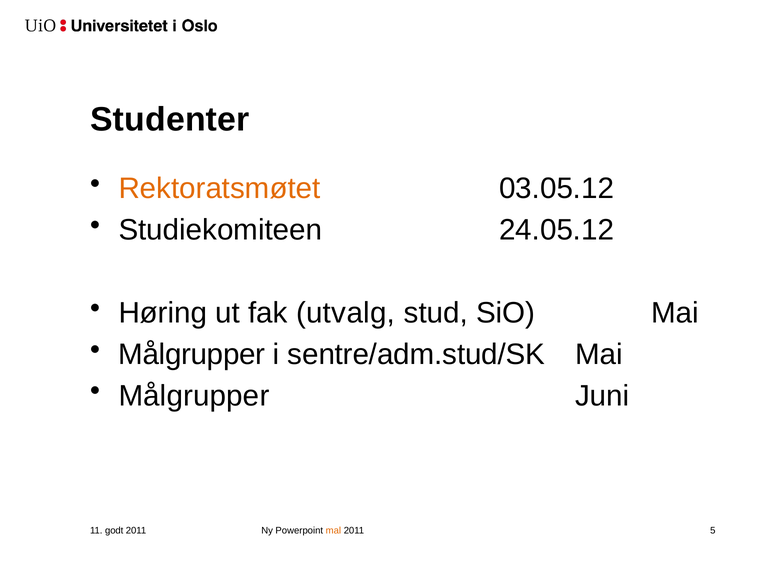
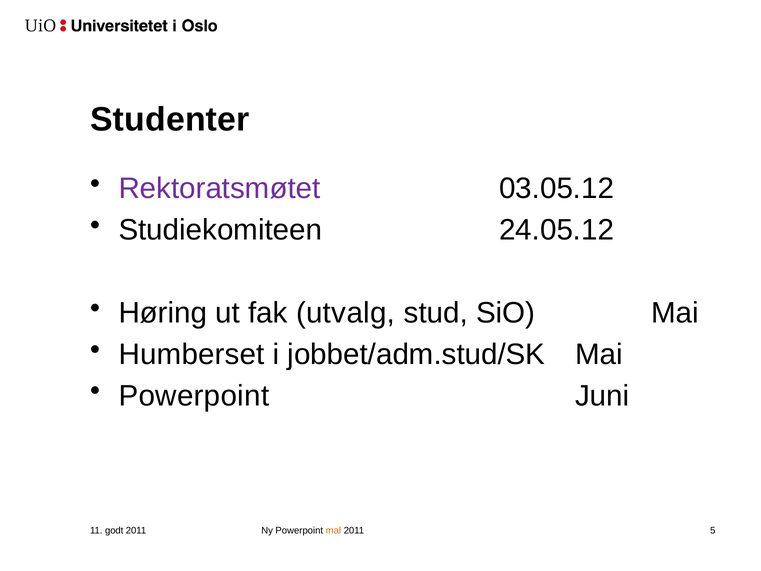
Rektoratsmøtet colour: orange -> purple (219, 189)
Målgrupper: Målgrupper -> Humberset (192, 354)
sentre/adm.stud/SK: sentre/adm.stud/SK -> jobbet/adm.stud/SK (416, 354)
Målgrupper: Målgrupper -> Powerpoint (194, 396)
